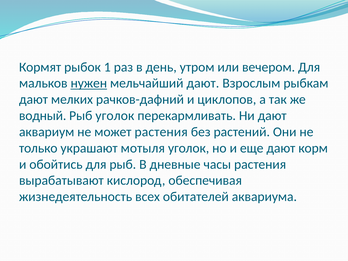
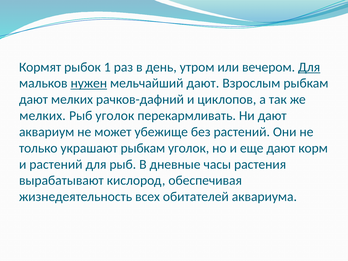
Для underline: none -> present (309, 67)
водный: водный -> мелких (43, 116)
может растения: растения -> убежище (161, 132)
украшают мотыля: мотыля -> рыбкам (143, 148)
и обойтись: обойтись -> растений (56, 164)
